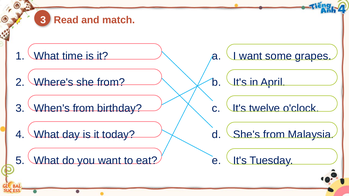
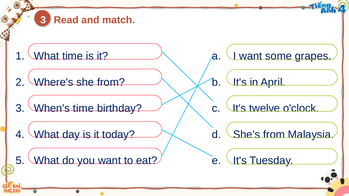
When's from: from -> time (83, 109)
